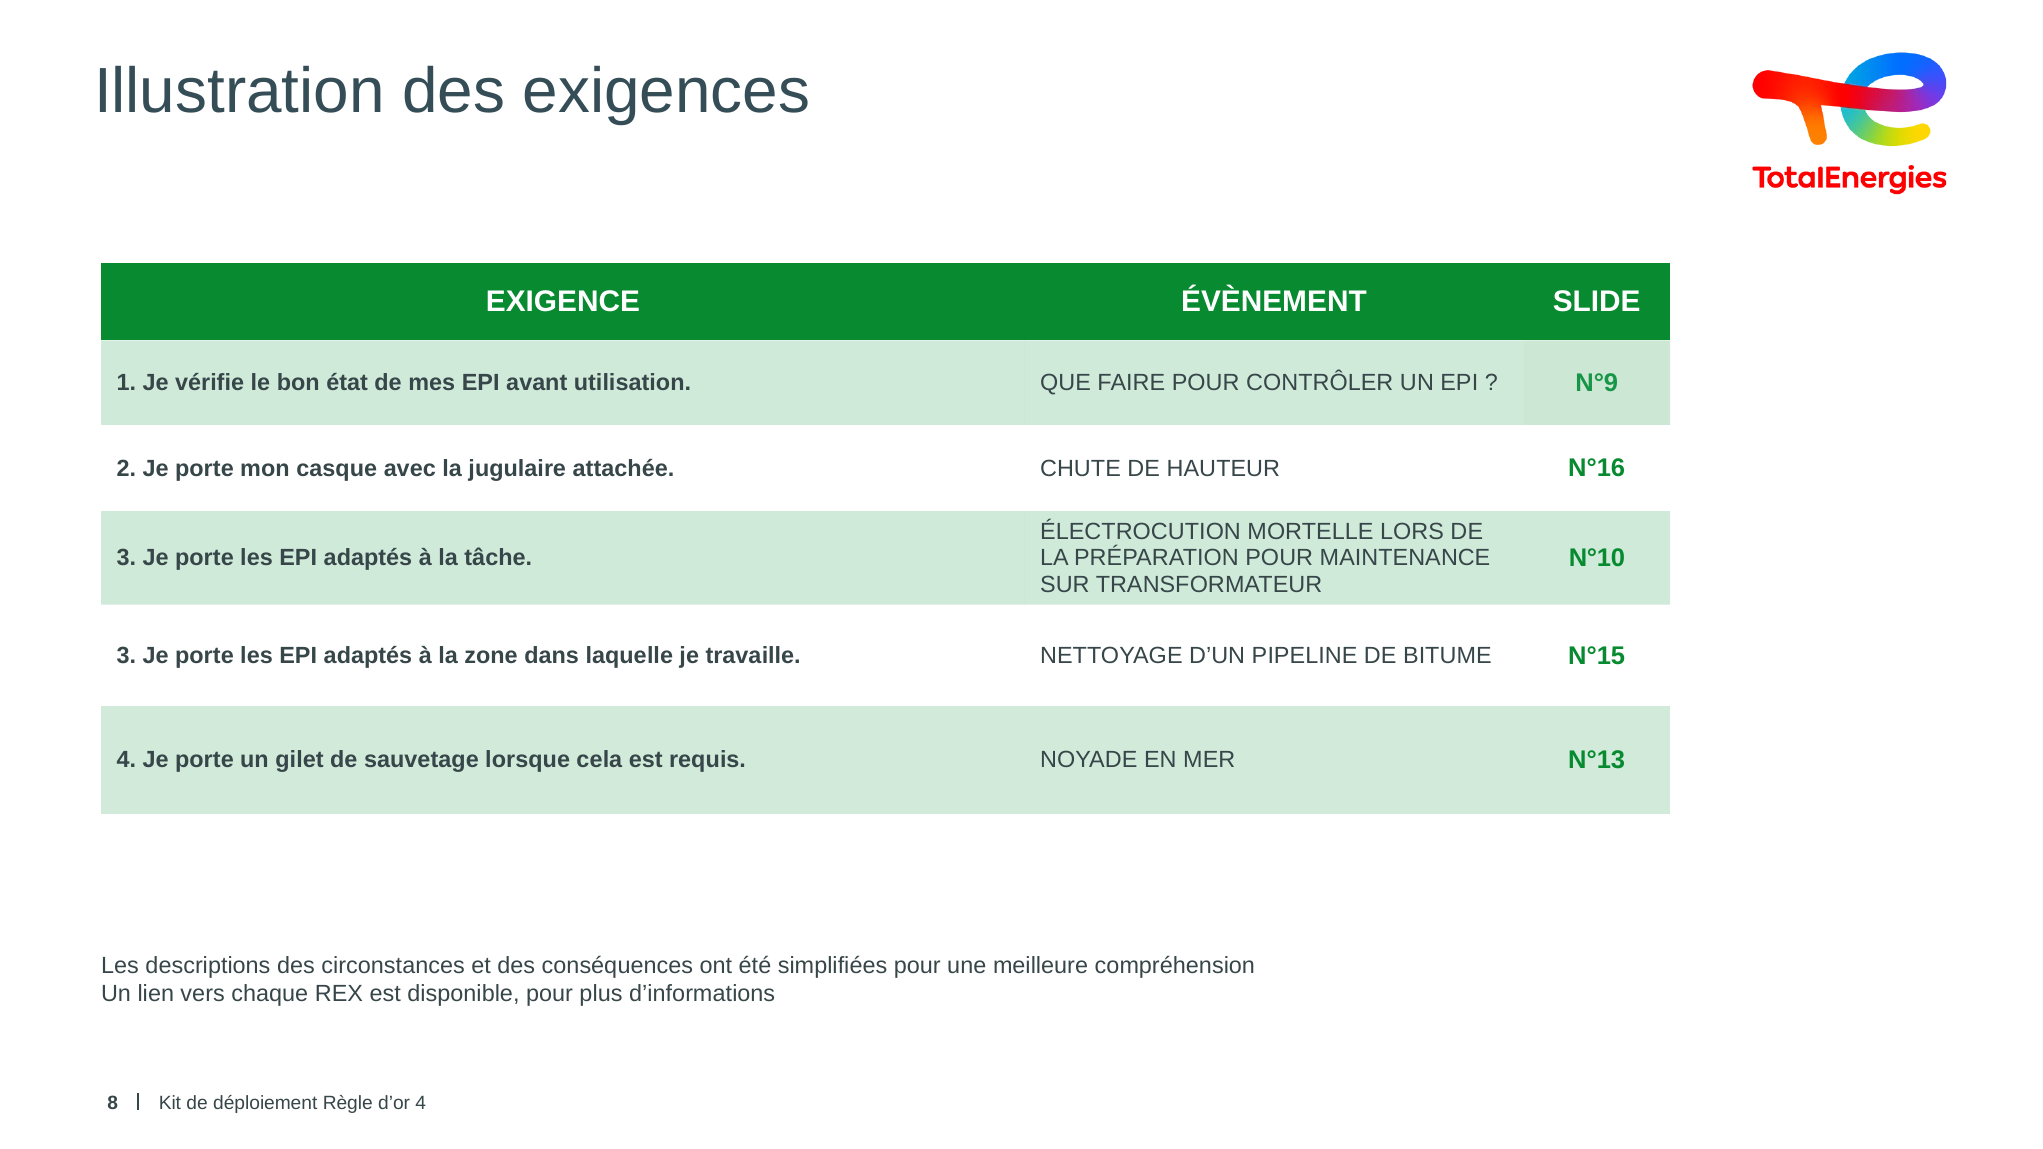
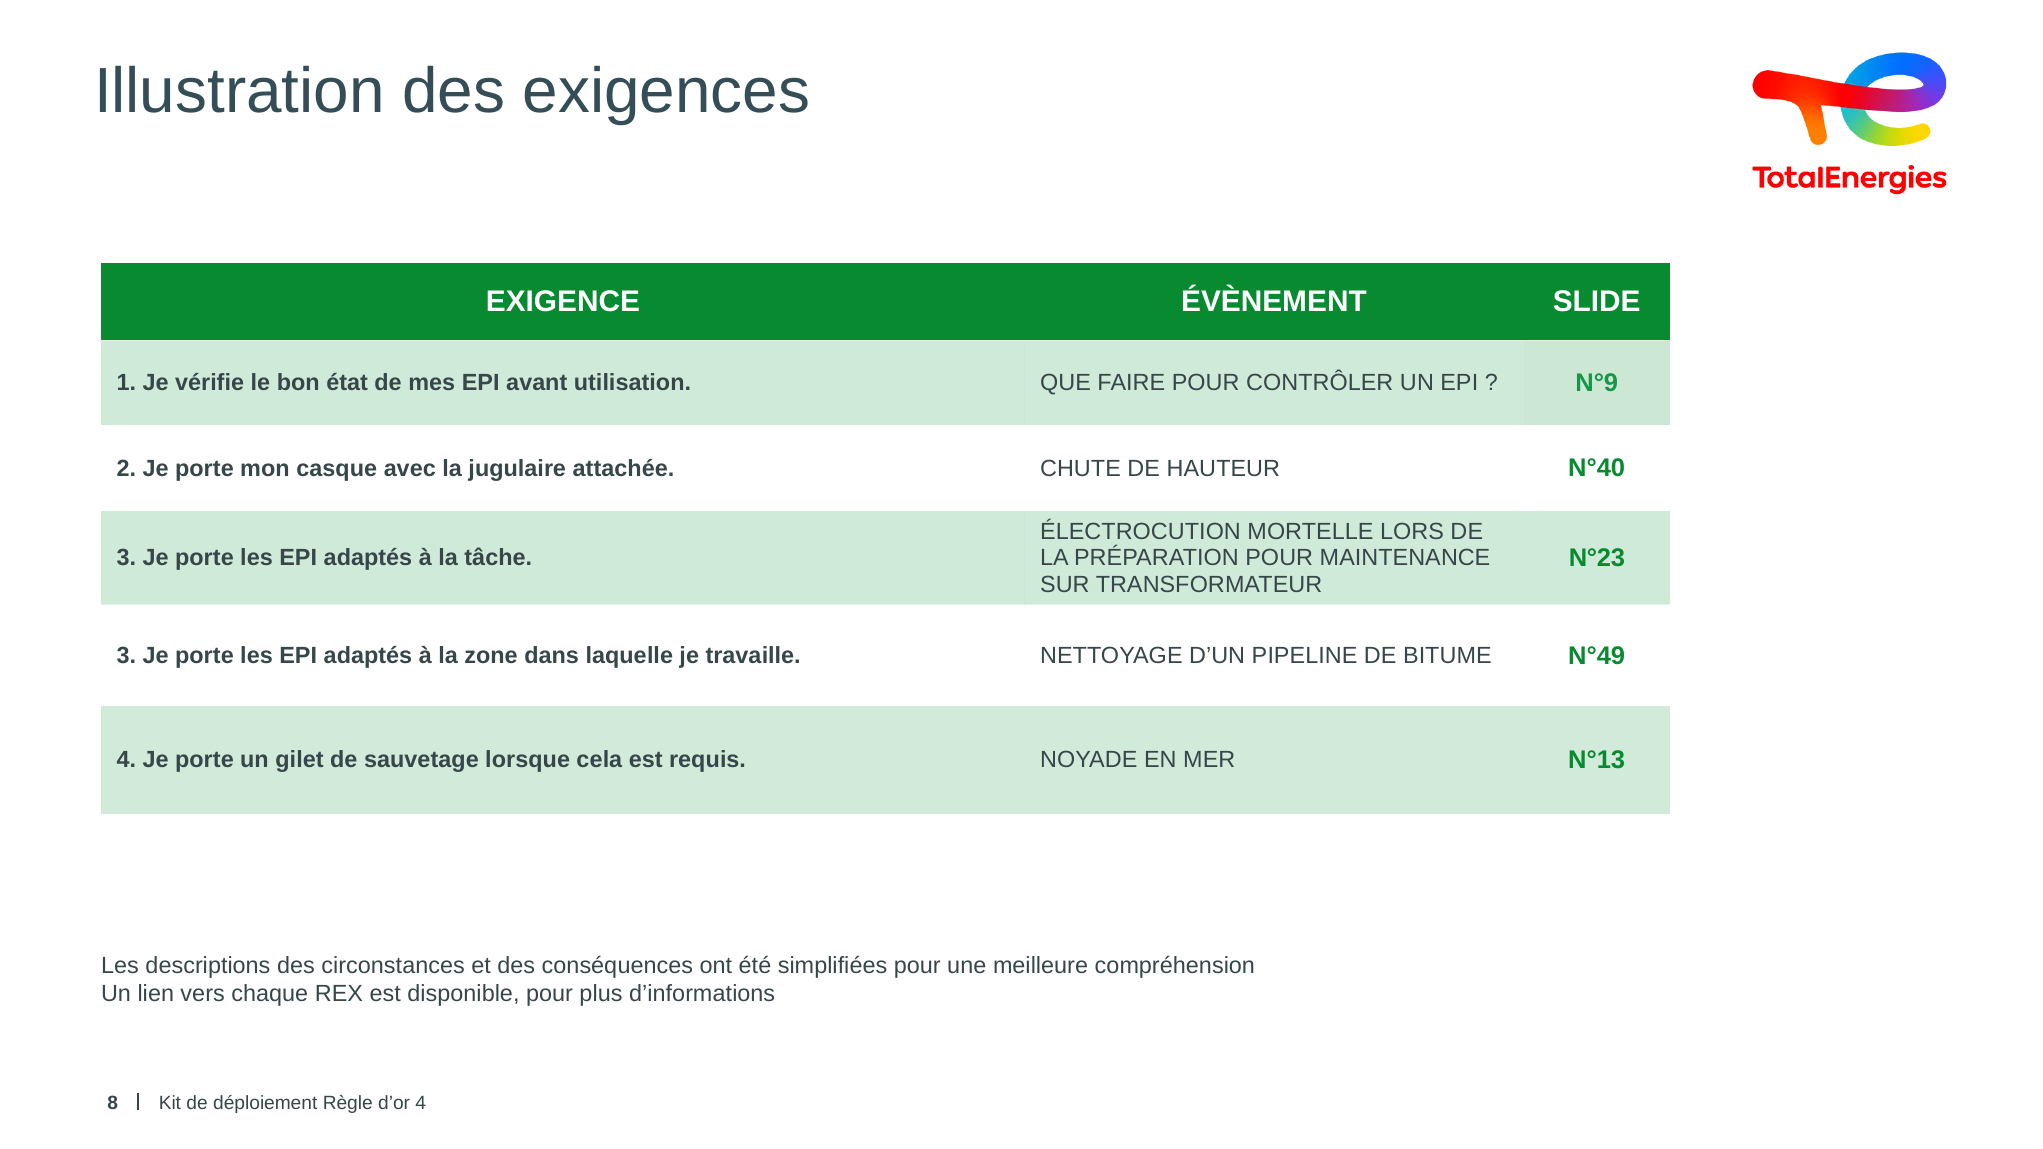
N°16: N°16 -> N°40 (1597, 469)
N°10: N°10 -> N°23 (1597, 558)
N°15: N°15 -> N°49 (1597, 656)
